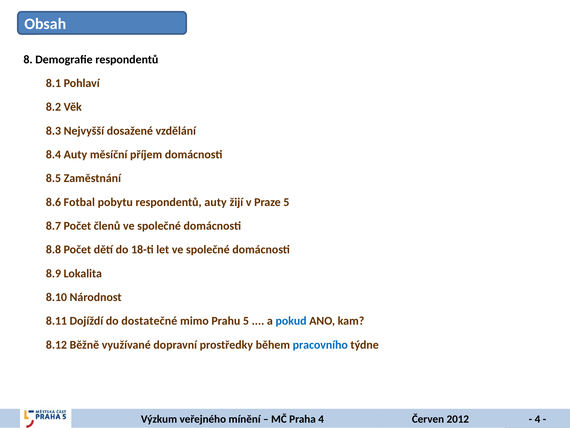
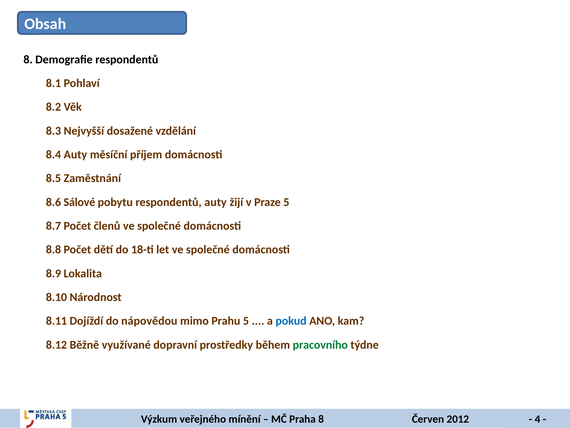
Fotbal: Fotbal -> Sálové (79, 202)
dostatečné: dostatečné -> nápovědou (149, 321)
pracovního colour: blue -> green (320, 344)
4: 4 -> 8 (321, 419)
